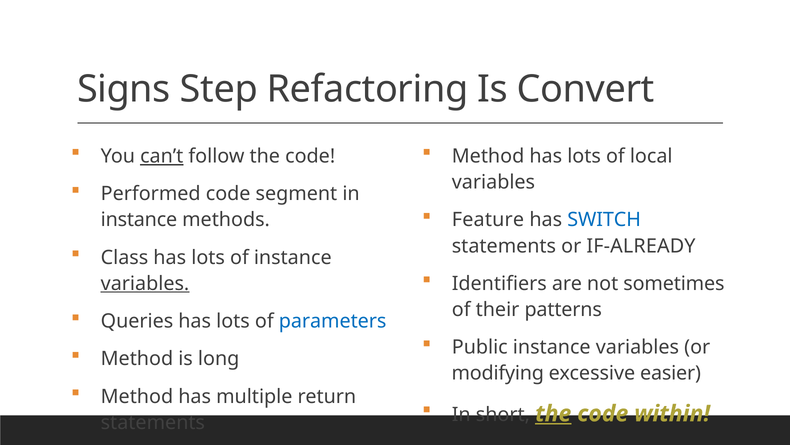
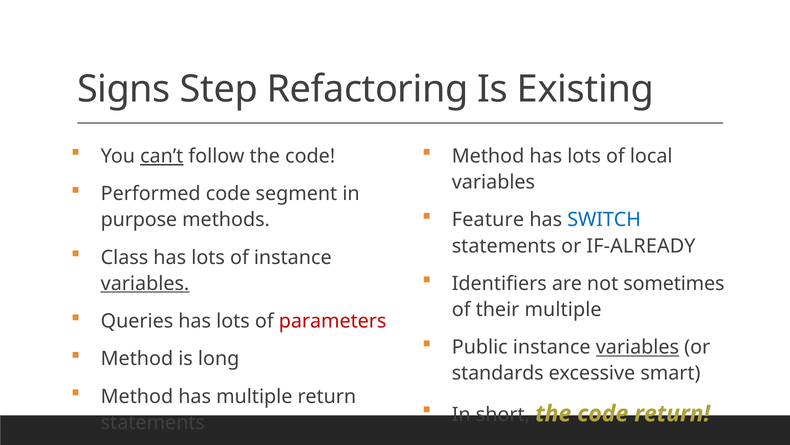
Convert: Convert -> Existing (585, 89)
instance: instance -> purpose (139, 220)
their patterns: patterns -> multiple (563, 309)
parameters colour: blue -> red (333, 321)
variables underline: none -> present (637, 347)
modifying: modifying -> standards (498, 373)
easier: easier -> smart (670, 373)
the underline: present -> none (553, 413)
code within: within -> return (672, 413)
